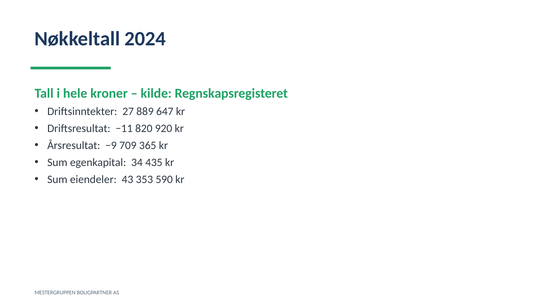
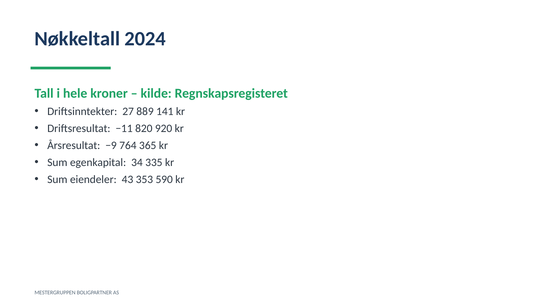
647: 647 -> 141 (165, 112)
709: 709 -> 764 (128, 146)
435: 435 -> 335 (154, 163)
